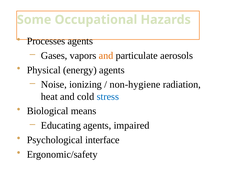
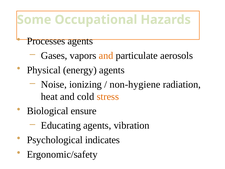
stress colour: blue -> orange (108, 96)
means: means -> ensure (84, 111)
impaired: impaired -> vibration (132, 125)
interface: interface -> indicates (102, 140)
